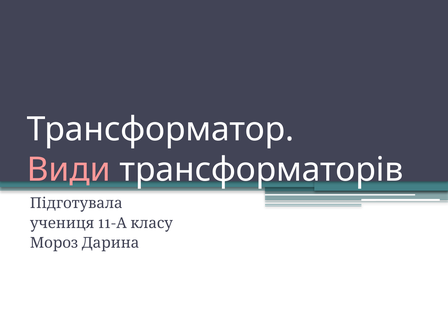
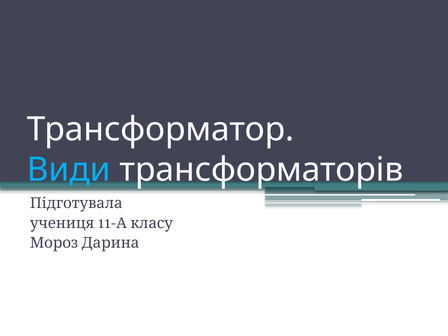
Види colour: pink -> light blue (69, 170)
